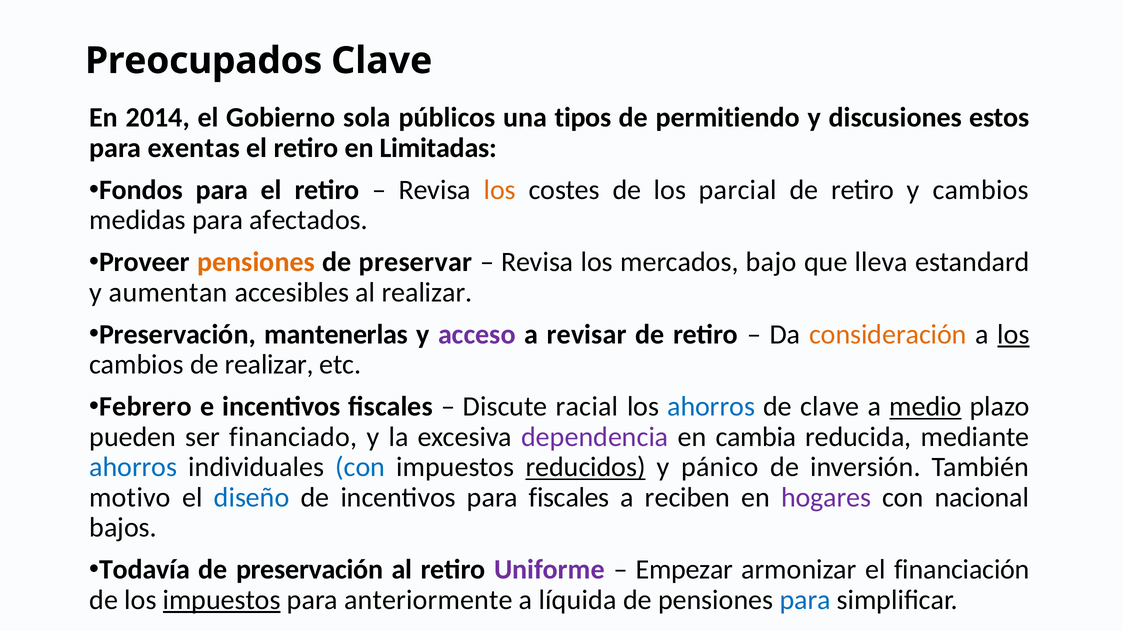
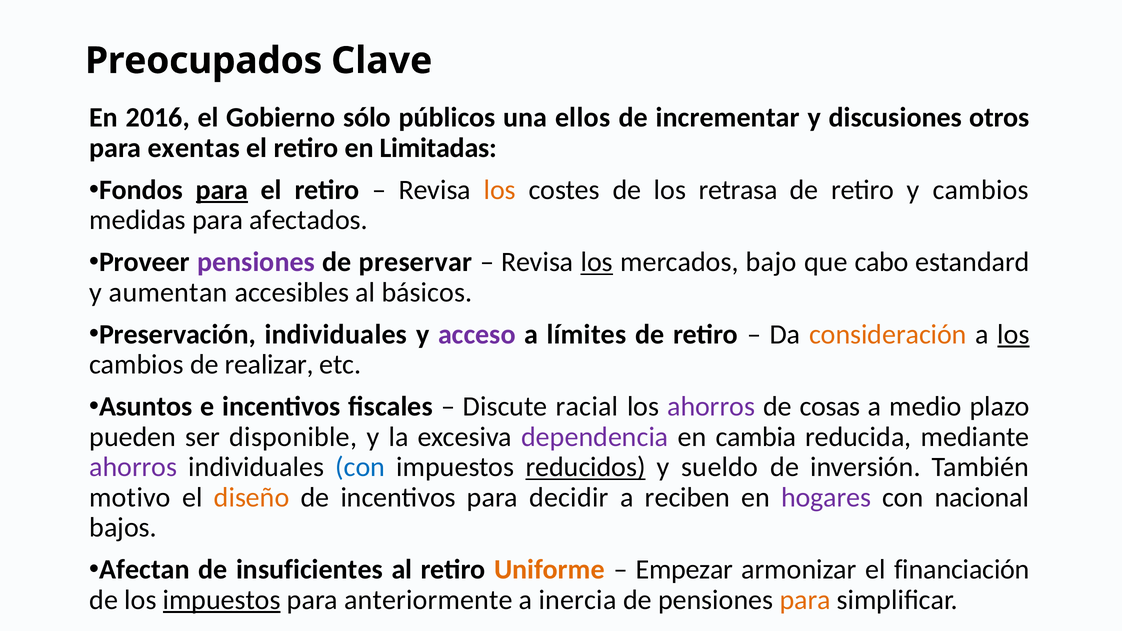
2014: 2014 -> 2016 (158, 118)
sola: sola -> sólo (367, 118)
tipos: tipos -> ellos (583, 118)
permitiendo: permitiendo -> incrementar (728, 118)
estos: estos -> otros (999, 118)
para underline: none -> present (222, 190)
parcial: parcial -> retrasa (738, 190)
pensiones colour: orange -> purple (256, 262)
los underline: none -> present (597, 262)
lleva: lleva -> cabo (881, 262)
al realizar: realizar -> básicos (427, 292)
Preservación mantenerlas: mantenerlas -> individuales (336, 334)
revisar: revisar -> límites (587, 334)
Febrero: Febrero -> Asuntos (146, 407)
ahorros colour: blue -> purple (711, 407)
de clave: clave -> cosas (830, 407)
medio underline: present -> none (926, 407)
financiado: financiado -> disponible (293, 437)
ahorros colour: blue -> purple (133, 467)
pánico: pánico -> sueldo (720, 467)
diseño colour: blue -> orange (252, 498)
para fiscales: fiscales -> decidir (569, 498)
Todavía: Todavía -> Afectan (144, 570)
de preservación: preservación -> insuficientes (309, 570)
Uniforme colour: purple -> orange (549, 570)
líquida: líquida -> inercia (578, 600)
para colour: blue -> orange (805, 600)
